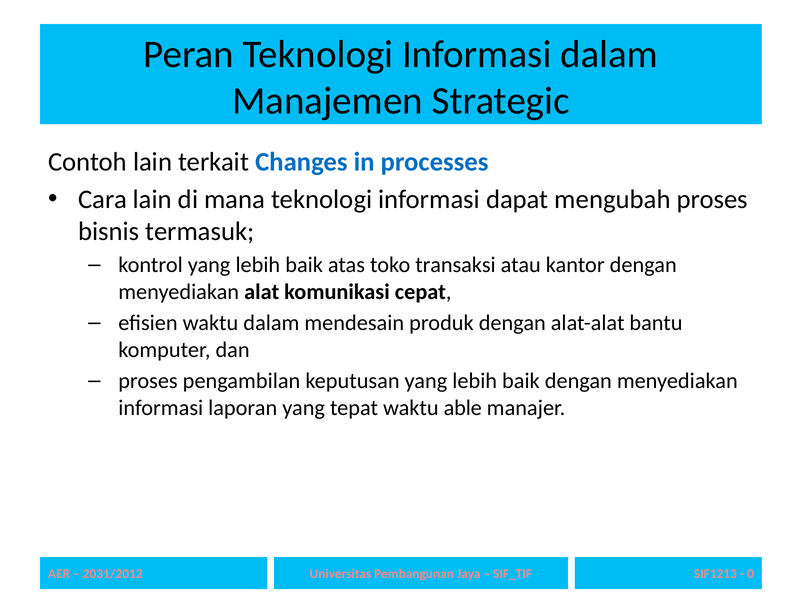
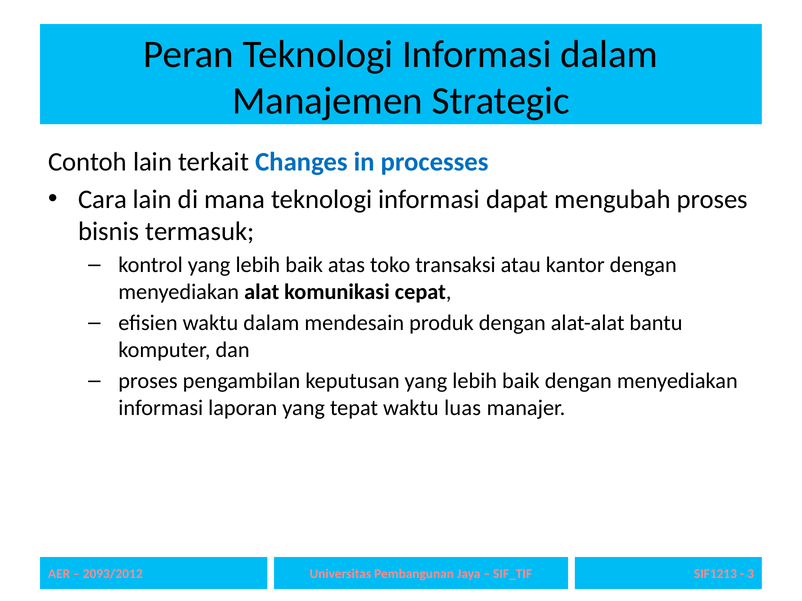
able: able -> luas (463, 408)
2031/2012: 2031/2012 -> 2093/2012 (113, 574)
0: 0 -> 3 (751, 574)
